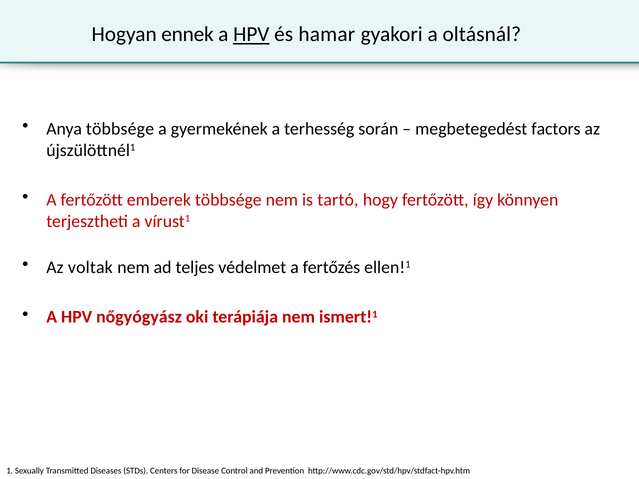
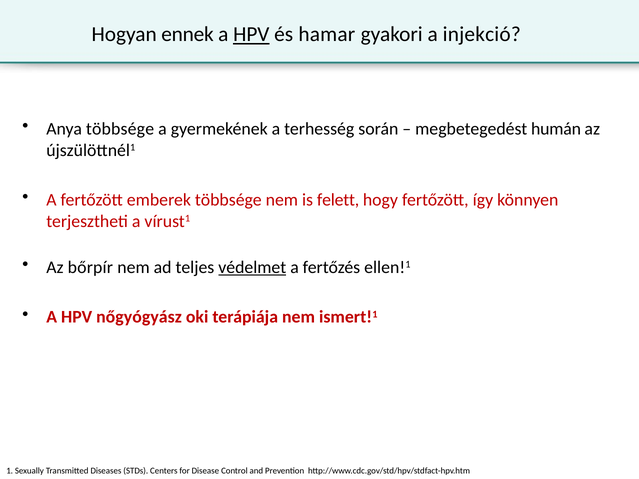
oltásnál: oltásnál -> injekció (482, 34)
factors: factors -> humán (556, 129)
tartó: tartó -> felett (338, 200)
voltak: voltak -> bőrpír (90, 267)
védelmet underline: none -> present (252, 267)
